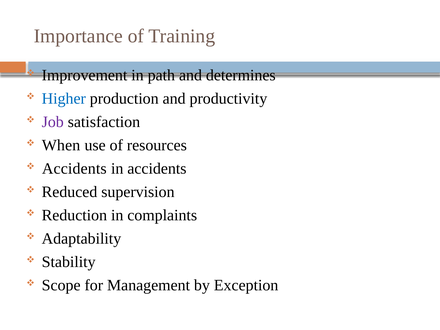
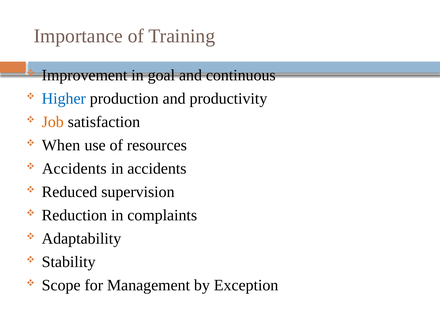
path: path -> goal (161, 75)
determines: determines -> continuous (241, 75)
Job colour: purple -> orange (53, 122)
